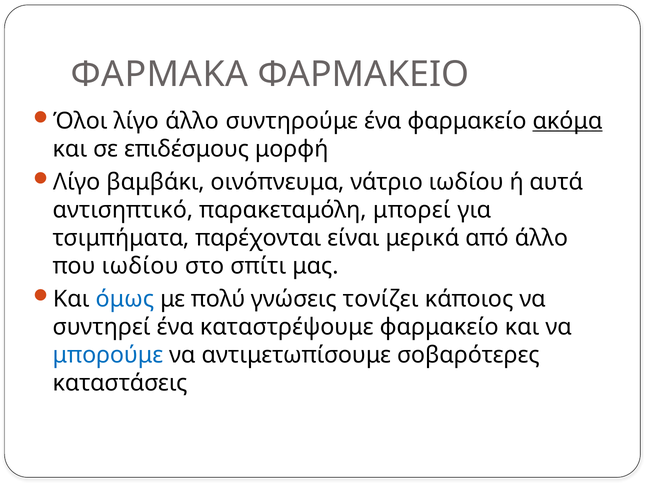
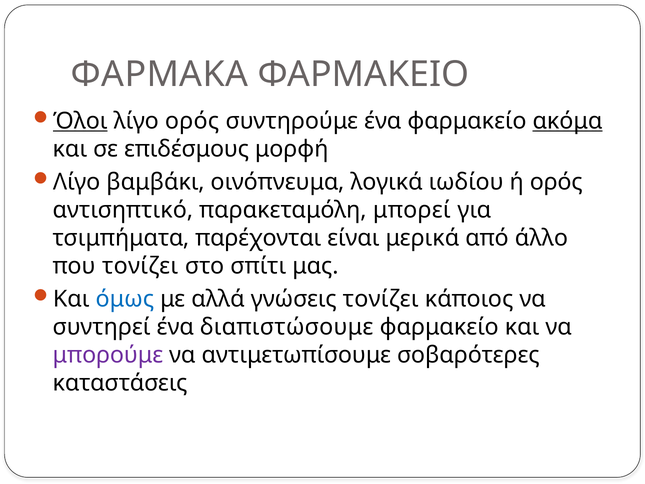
Όλοι underline: none -> present (80, 121)
λίγο άλλο: άλλο -> ορός (192, 121)
νάτριο: νάτριο -> λογικά (387, 182)
ή αυτά: αυτά -> ορός (556, 182)
που ιωδίου: ιωδίου -> τονίζει (140, 266)
πολύ: πολύ -> αλλά (218, 299)
καταστρέψουμε: καταστρέψουμε -> διαπιστώσουμε (287, 327)
μπορούμε colour: blue -> purple (108, 355)
